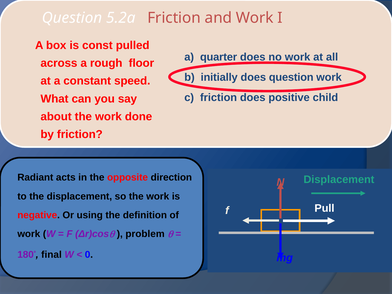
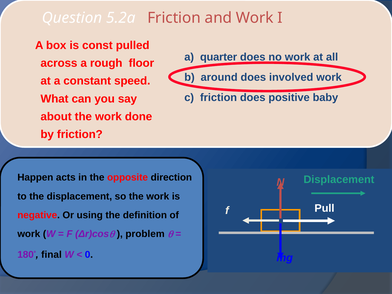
initially: initially -> around (219, 77)
does question: question -> involved (291, 77)
child: child -> baby (325, 98)
Radiant: Radiant -> Happen (35, 177)
